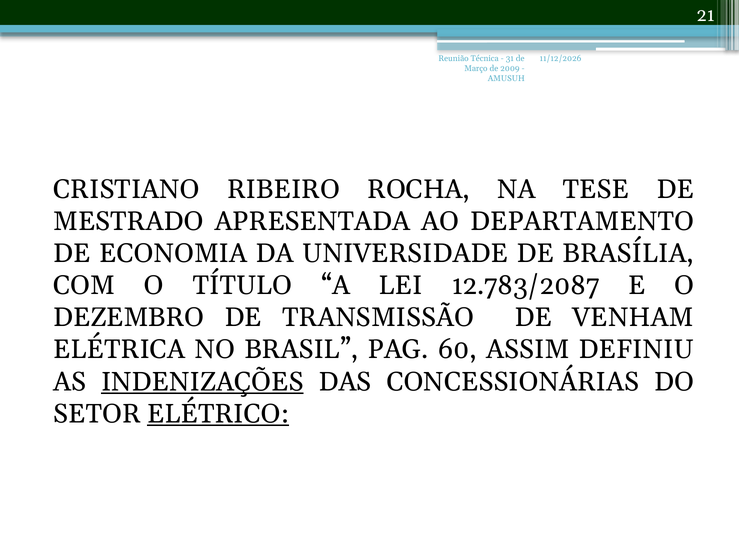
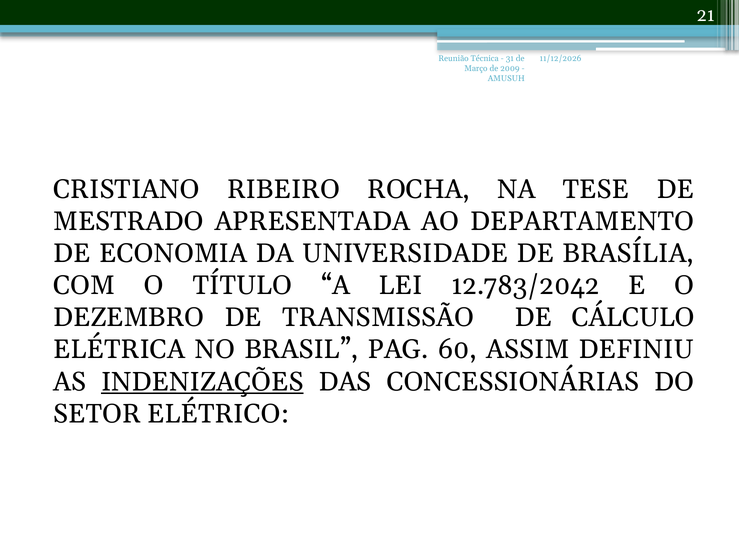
12.783/2087: 12.783/2087 -> 12.783/2042 (526, 285)
VENHAM: VENHAM -> CÁLCULO (633, 317)
ELÉTRICO underline: present -> none (218, 413)
